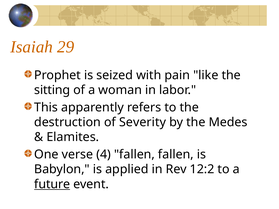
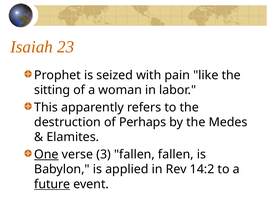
29: 29 -> 23 (66, 47)
Severity: Severity -> Perhaps (143, 122)
One underline: none -> present (46, 155)
4: 4 -> 3 (104, 155)
12:2: 12:2 -> 14:2 (202, 170)
